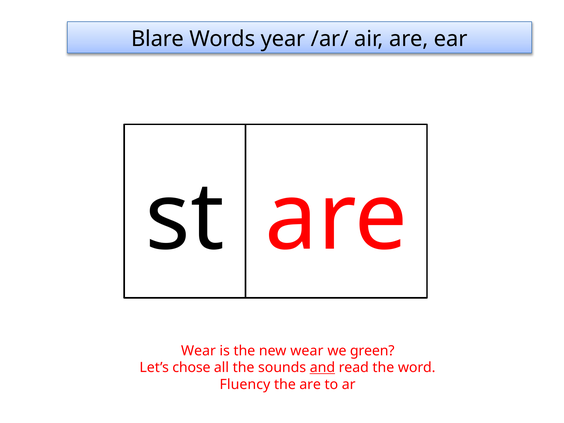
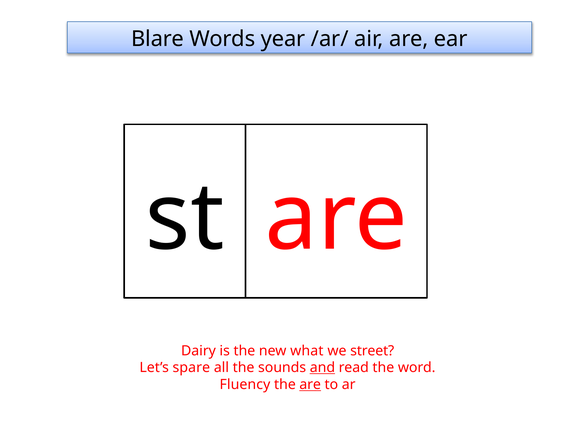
Wear: Wear -> Dairy (198, 351)
new wear: wear -> what (307, 351)
green: green -> street (372, 351)
chose: chose -> spare (191, 368)
are underline: none -> present (310, 385)
